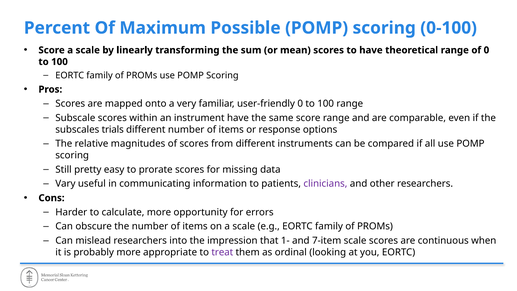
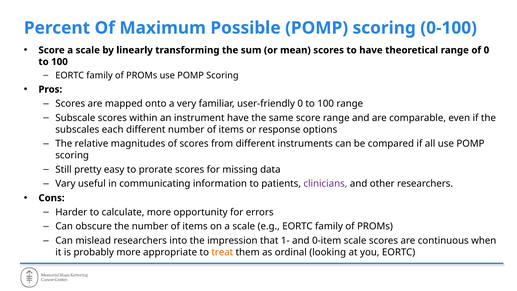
trials: trials -> each (113, 129)
7-item: 7-item -> 0-item (327, 241)
treat colour: purple -> orange (222, 252)
